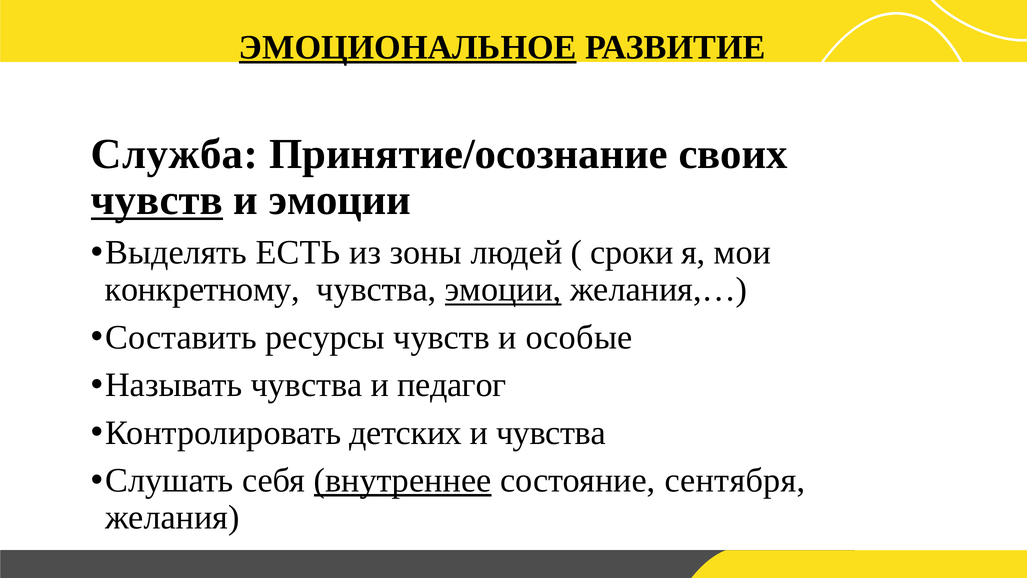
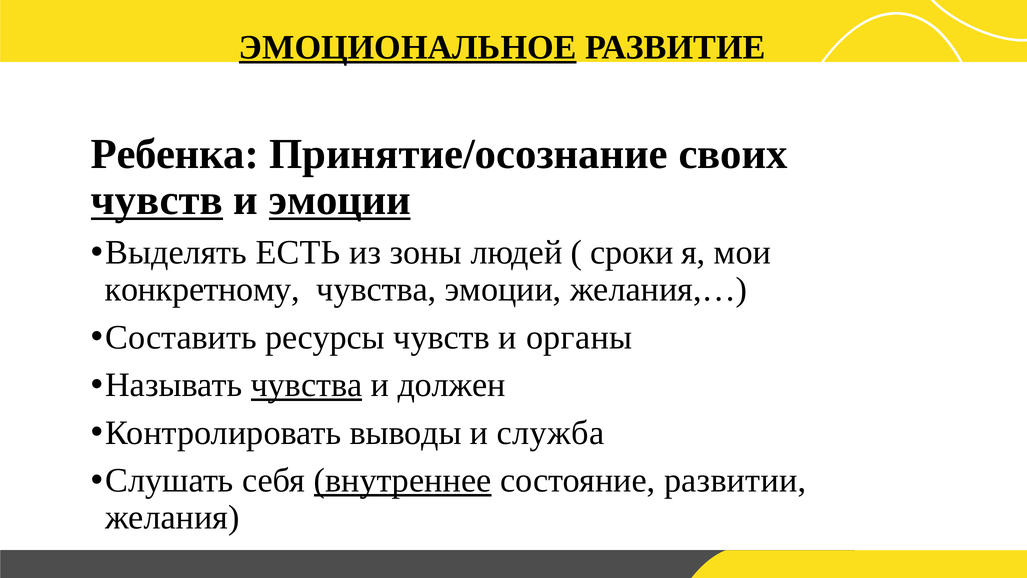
Служба: Служба -> Ребенка (175, 154)
эмоции underline: none -> present (340, 200)
эмоции underline: present -> none (503, 289)
особые: особые -> органы (579, 337)
чувства underline: none -> present (307, 385)
педагог: педагог -> должен (452, 385)
детских: детских -> выводы (406, 433)
и чувства: чувства -> служба (551, 433)
сентября: сентября -> развитии (735, 480)
